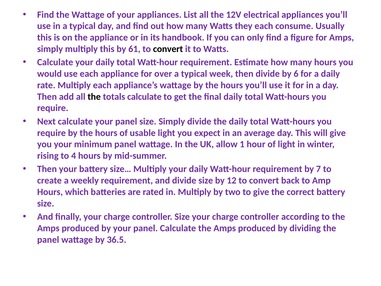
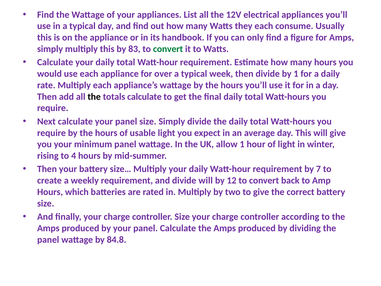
61: 61 -> 83 (134, 49)
convert colour: black -> green (168, 49)
by 6: 6 -> 1 (296, 74)
divide size: size -> will (206, 180)
36.5: 36.5 -> 84.8 (117, 239)
